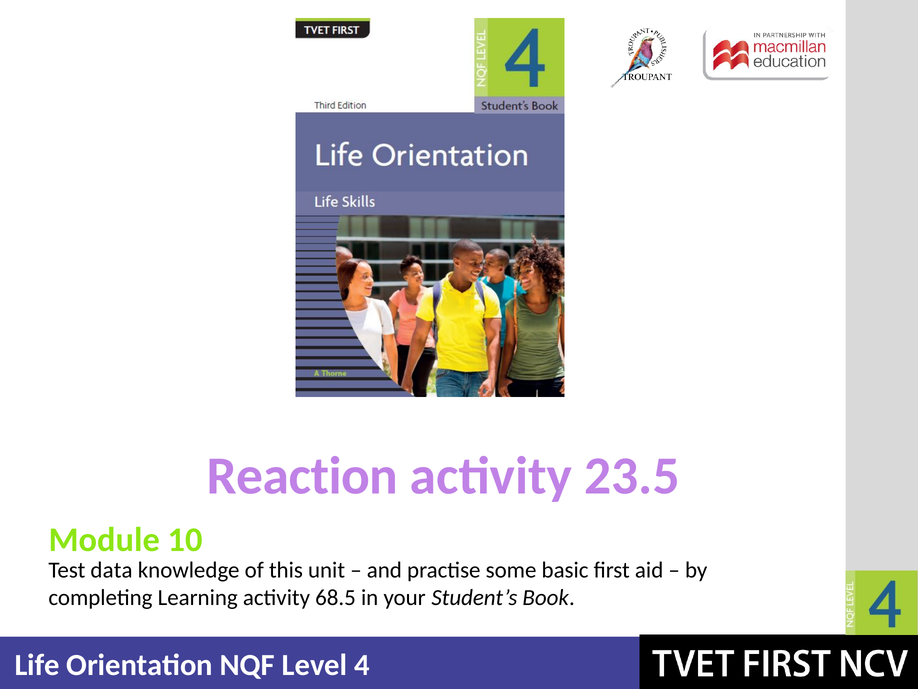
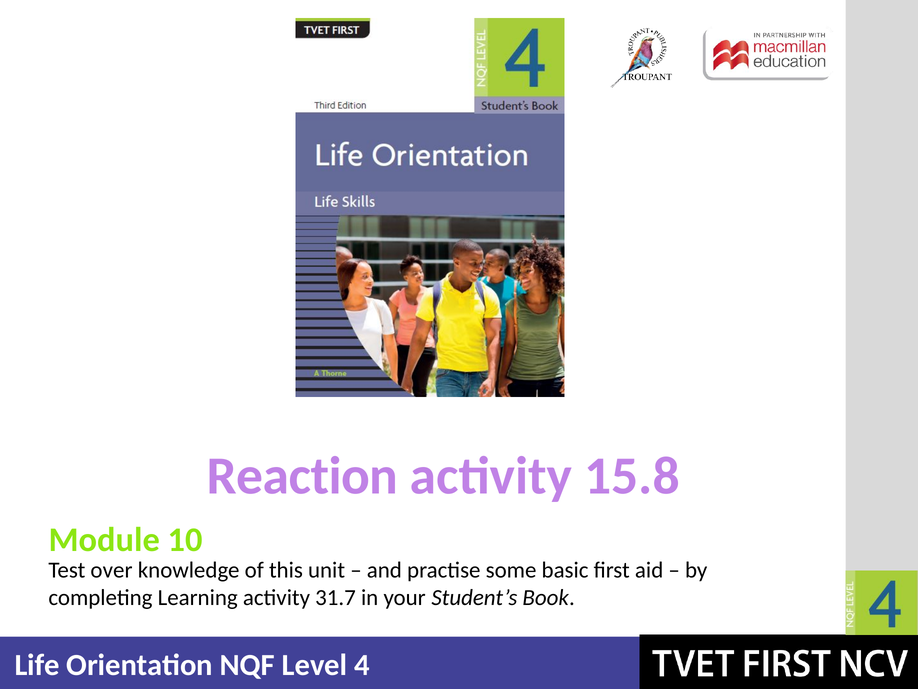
23.5: 23.5 -> 15.8 (632, 476)
data: data -> over (112, 570)
68.5: 68.5 -> 31.7 (336, 597)
